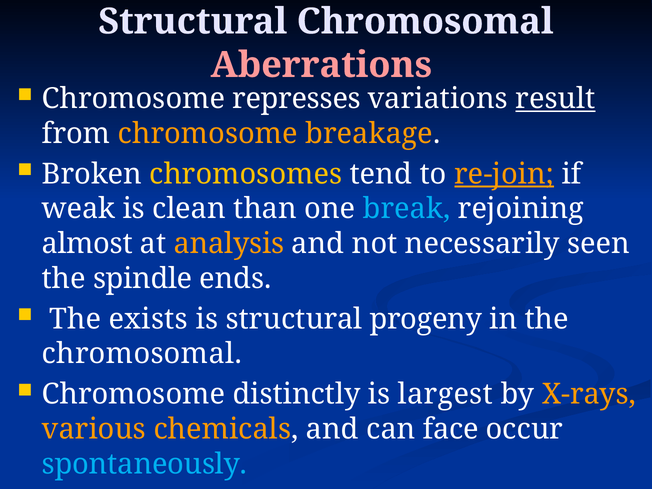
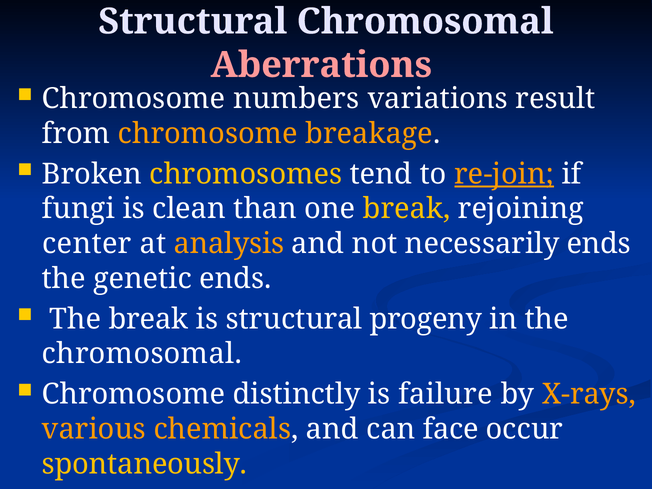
represses: represses -> numbers (296, 99)
result underline: present -> none (555, 99)
weak: weak -> fungi (78, 209)
break colour: light blue -> yellow (407, 209)
almost: almost -> center (87, 244)
necessarily seen: seen -> ends (599, 244)
spindle: spindle -> genetic (143, 278)
The exists: exists -> break (148, 319)
largest: largest -> failure (445, 394)
spontaneously colour: light blue -> yellow (145, 464)
